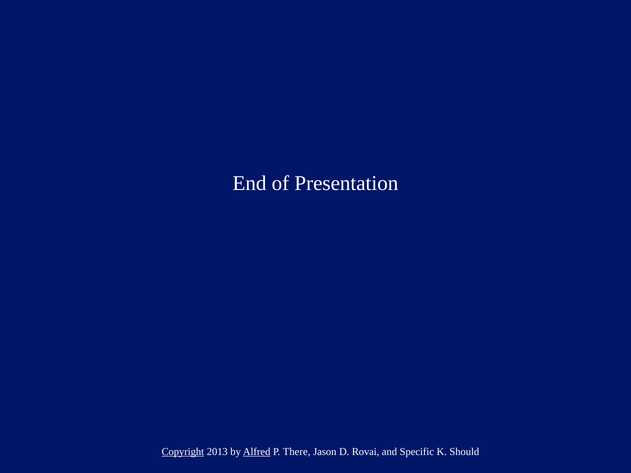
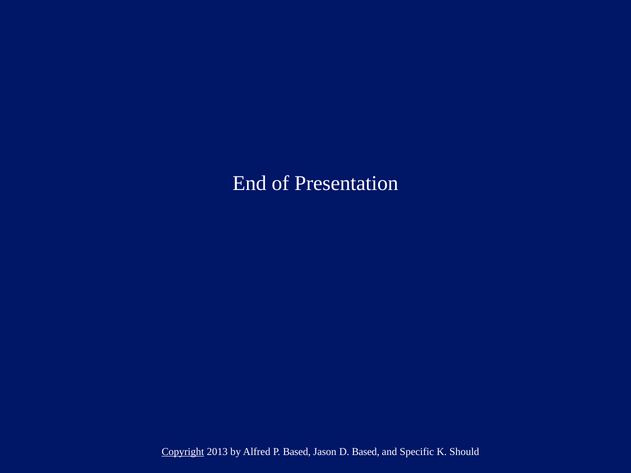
Alfred underline: present -> none (257, 452)
P There: There -> Based (297, 452)
D Rovai: Rovai -> Based (366, 452)
